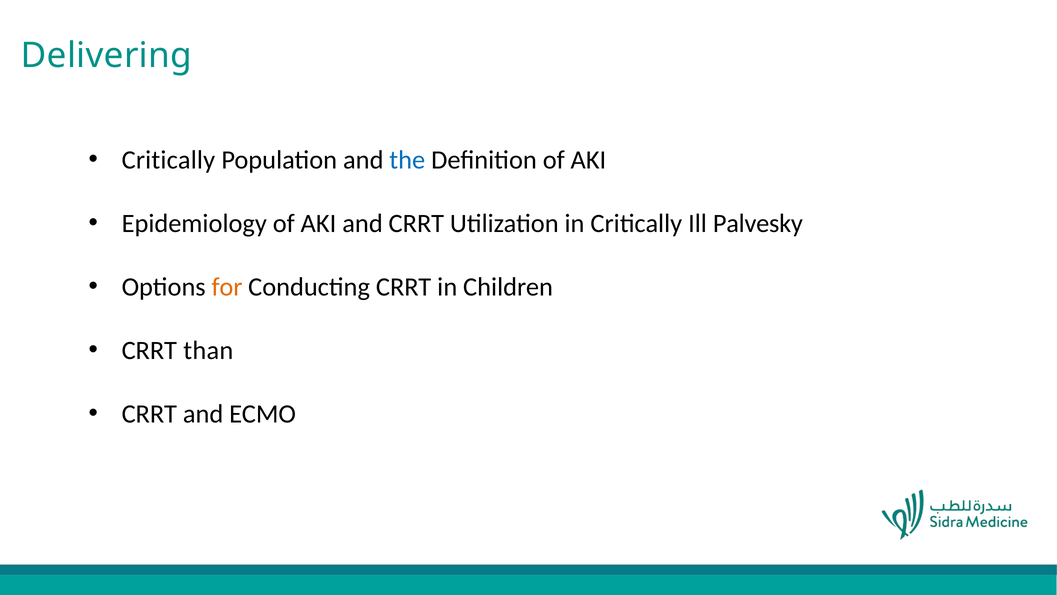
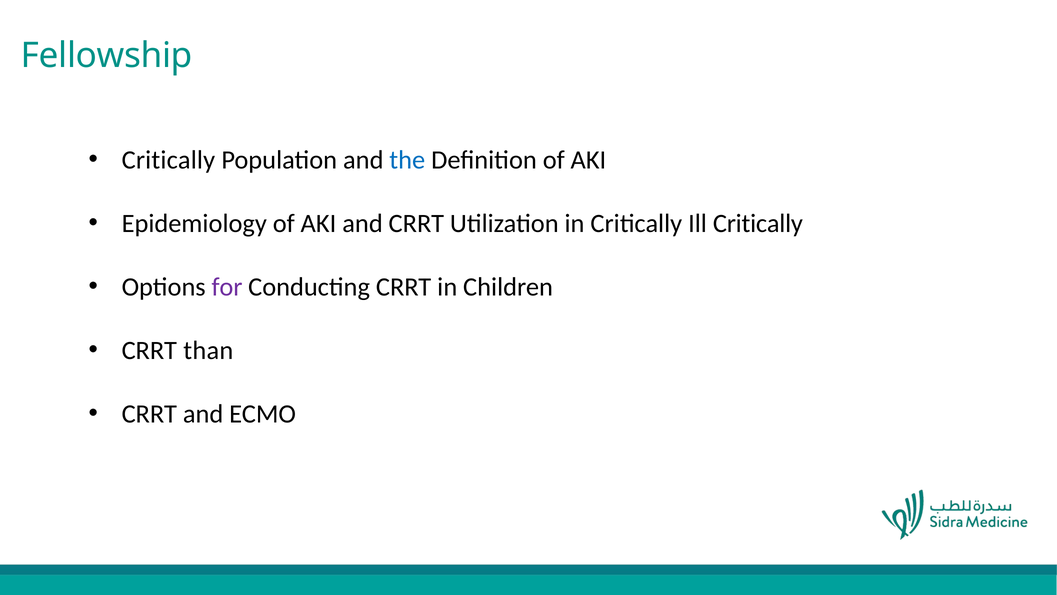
Delivering: Delivering -> Fellowship (107, 55)
Ill Palvesky: Palvesky -> Critically (758, 223)
for colour: orange -> purple (227, 287)
